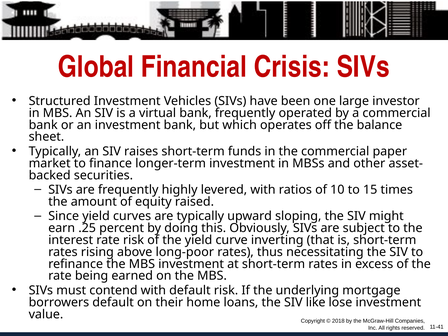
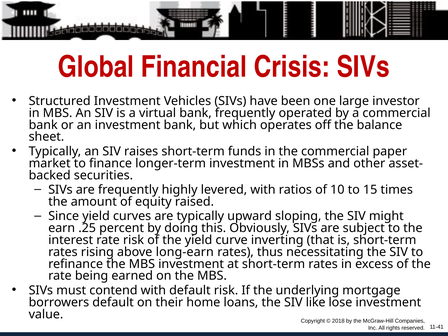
long-poor: long-poor -> long-earn (185, 252)
